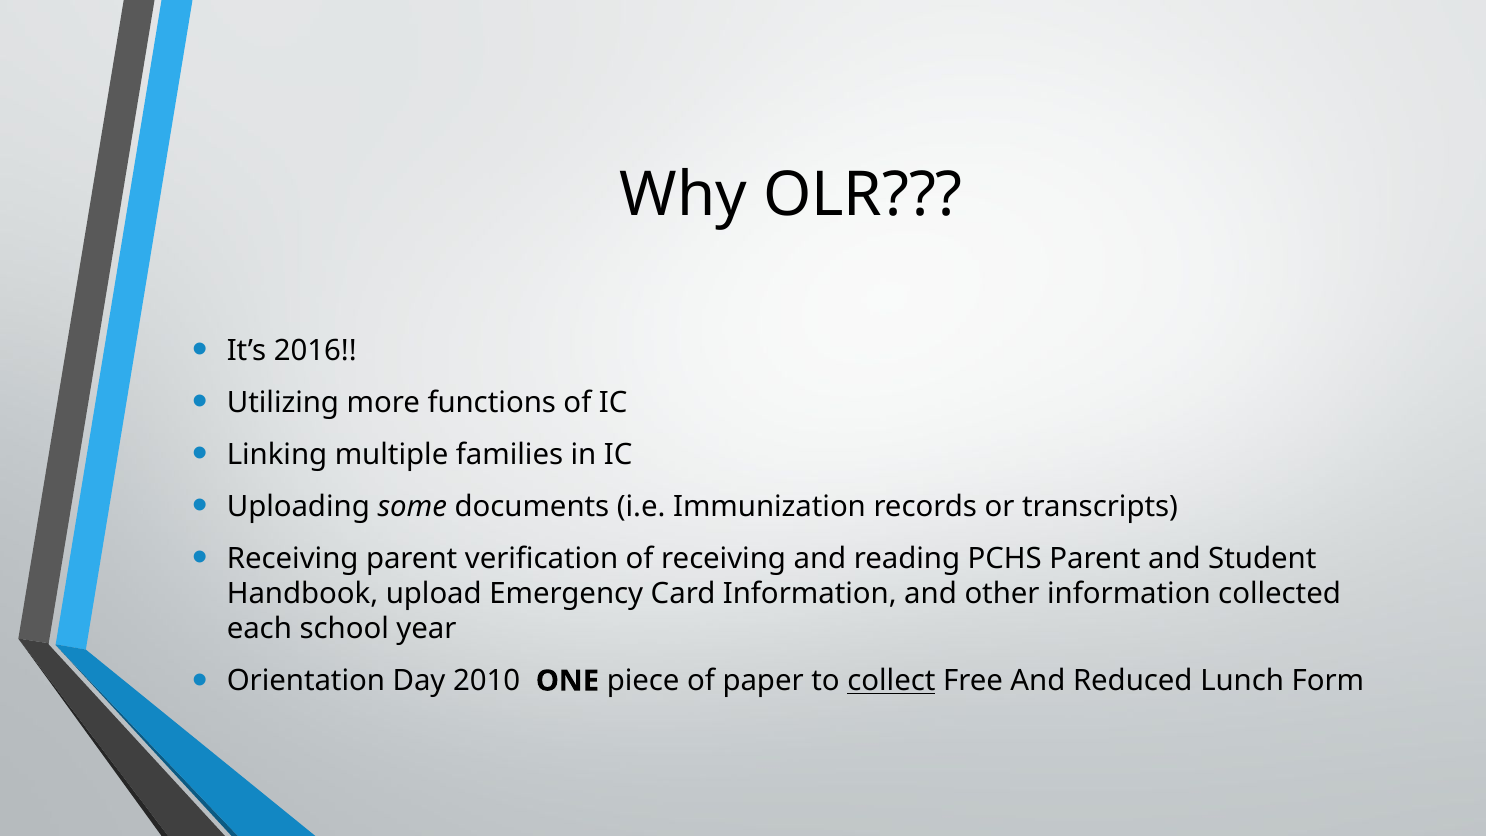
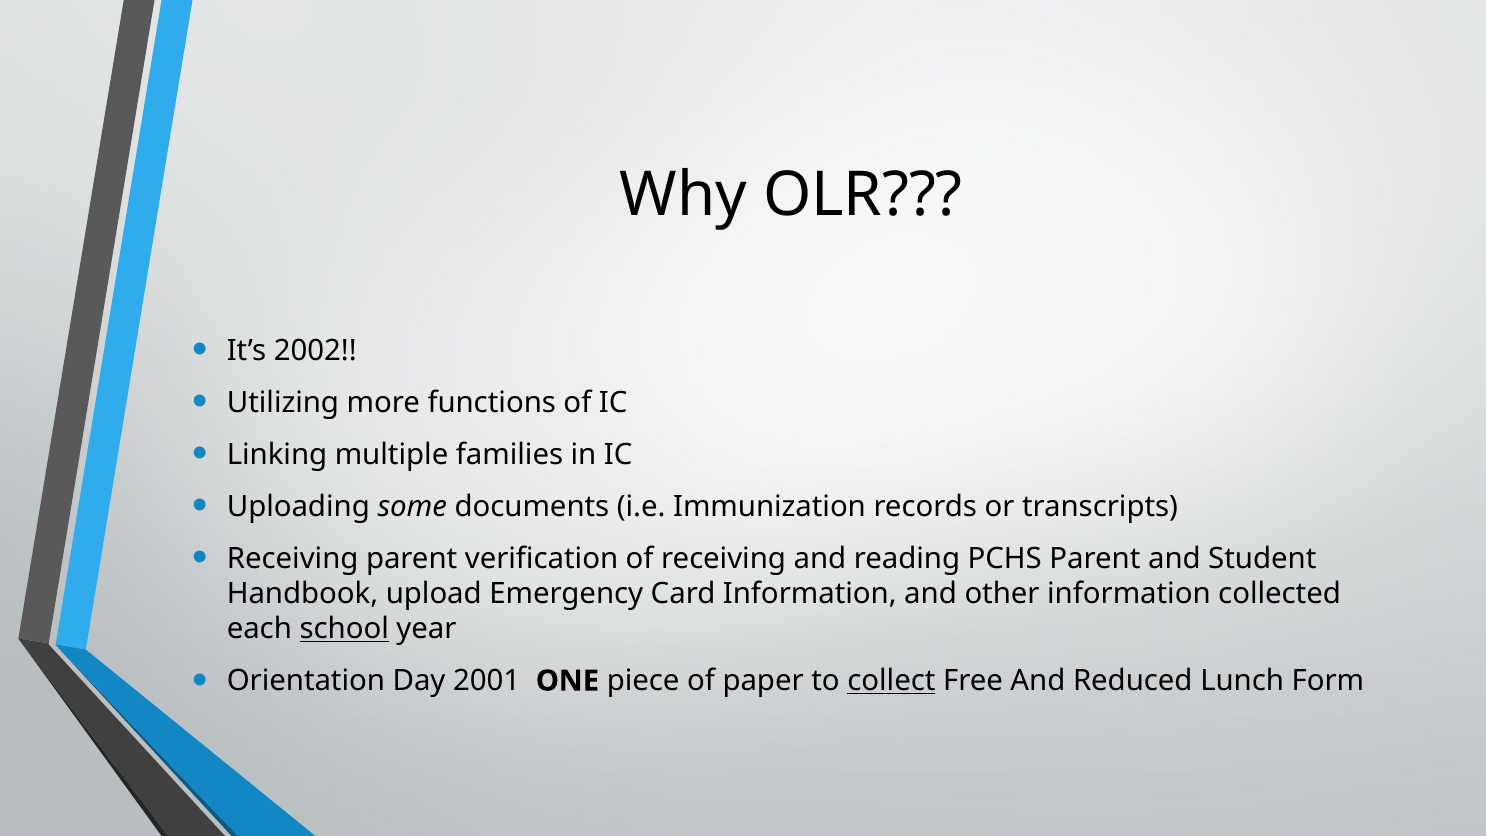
2016: 2016 -> 2002 (315, 350)
school underline: none -> present (344, 629)
2010: 2010 -> 2001 (487, 681)
